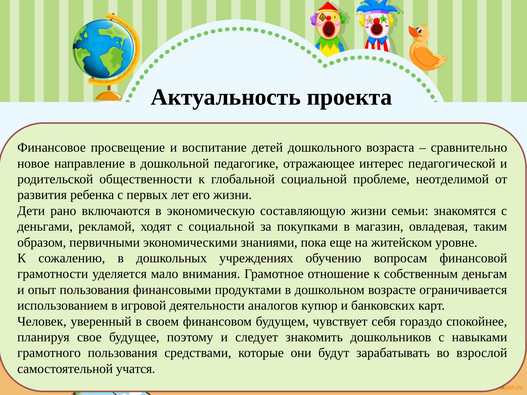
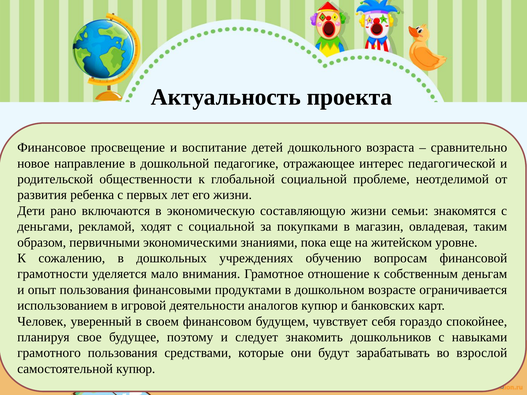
самостоятельной учатся: учатся -> купюр (136, 369)
